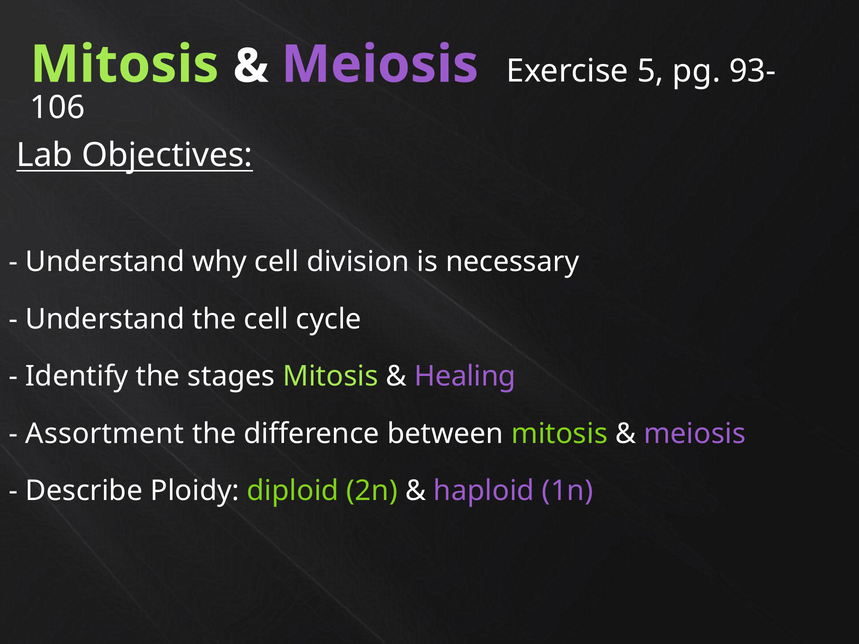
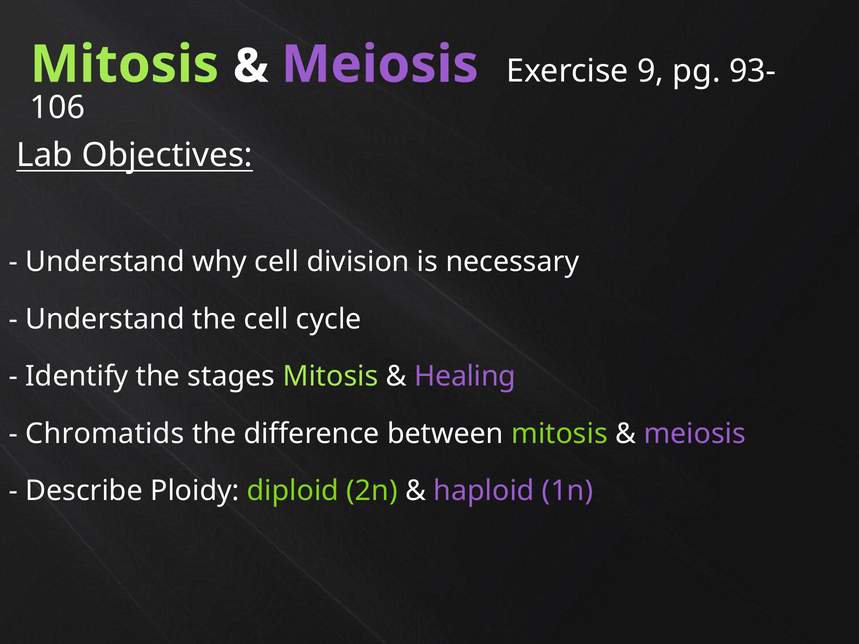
5: 5 -> 9 (651, 71)
Assortment: Assortment -> Chromatids (105, 434)
